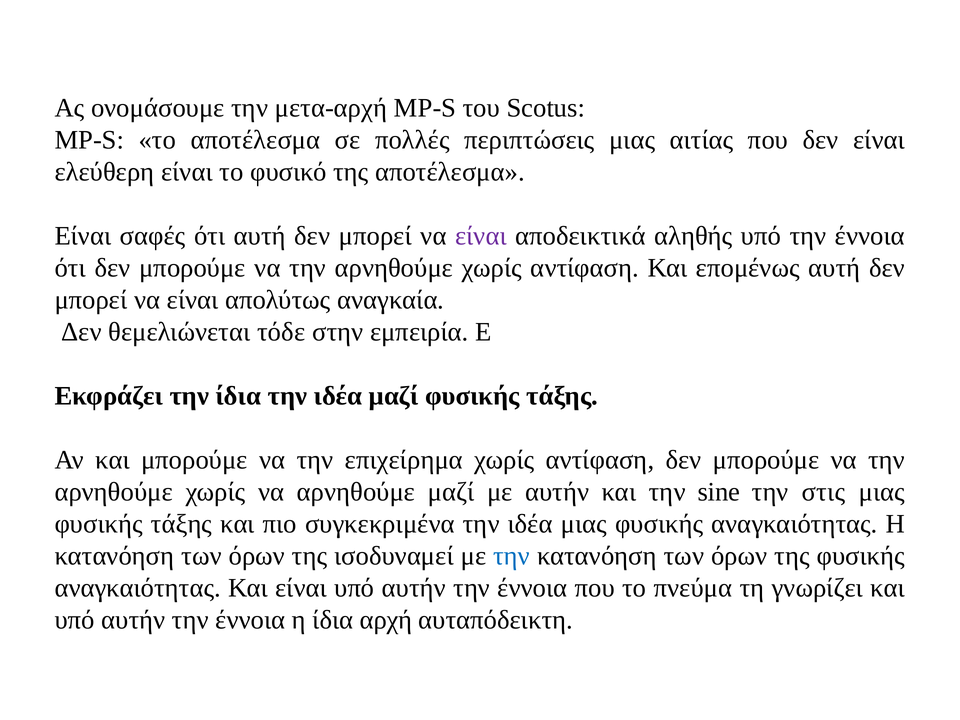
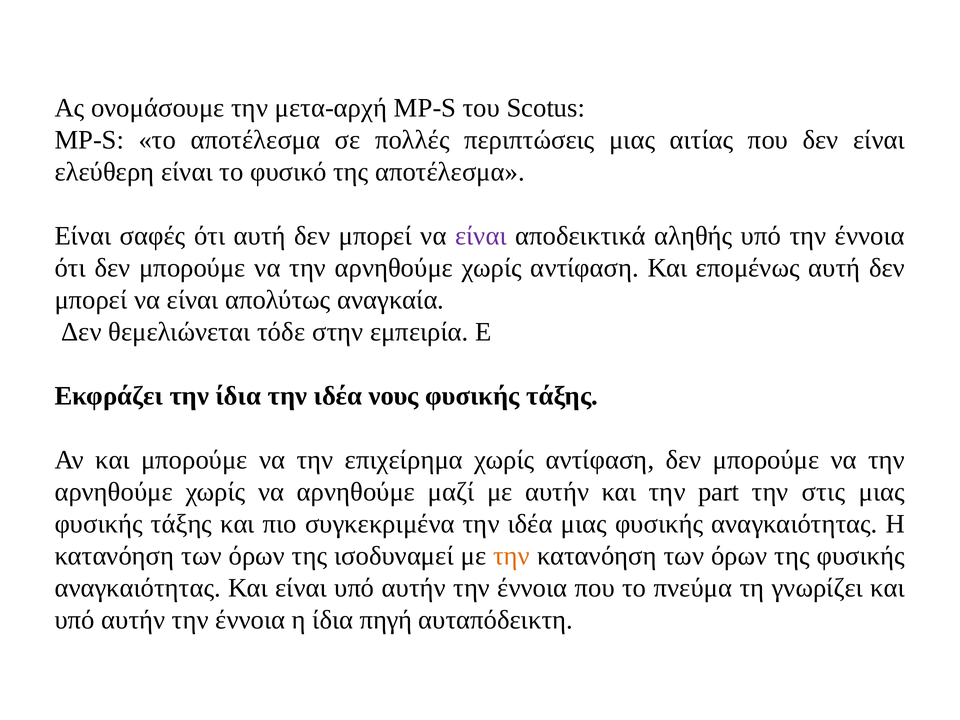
ιδέα μαζί: μαζί -> νους (394, 396)
sine: sine -> part (719, 492)
την colour: blue -> orange (512, 556)
αρχή: αρχή -> πηγή (386, 620)
